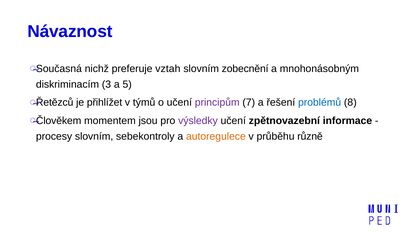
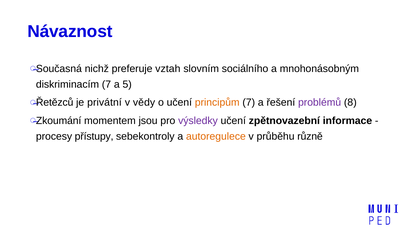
zobecnění: zobecnění -> sociálního (245, 69)
diskriminacím 3: 3 -> 7 (106, 84)
přihlížet: přihlížet -> privátní (104, 103)
týmů: týmů -> vědy (144, 103)
principům colour: purple -> orange (217, 103)
problémů colour: blue -> purple (320, 103)
Člověkem: Člověkem -> Zkoumání (59, 121)
procesy slovním: slovním -> přístupy (94, 136)
